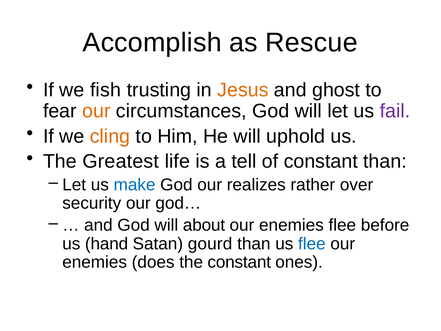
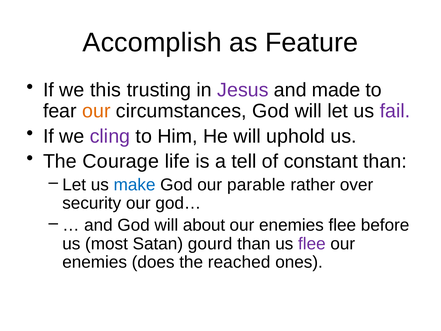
Rescue: Rescue -> Feature (312, 43)
fish: fish -> this (106, 90)
Jesus colour: orange -> purple (243, 90)
ghost: ghost -> made (336, 90)
cling colour: orange -> purple (110, 136)
Greatest: Greatest -> Courage (121, 161)
realizes: realizes -> parable (256, 185)
hand: hand -> most (106, 244)
flee colour: blue -> purple (312, 244)
the constant: constant -> reached (239, 262)
